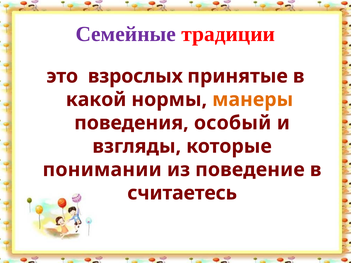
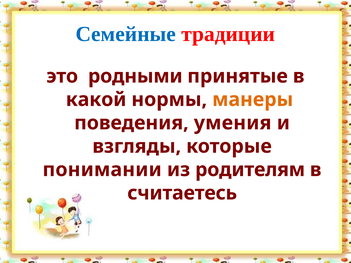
Семейные colour: purple -> blue (126, 34)
взрослых: взрослых -> родными (135, 76)
особый: особый -> умения (233, 123)
поведение: поведение -> родителям (250, 170)
